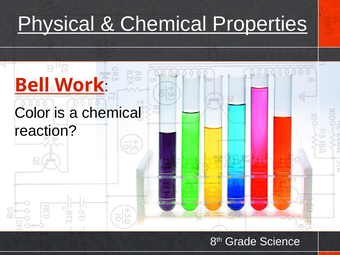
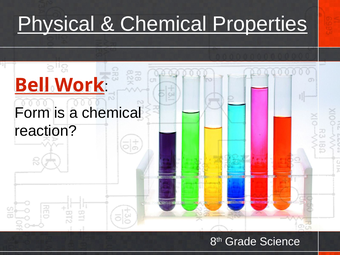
Color: Color -> Form (32, 113)
